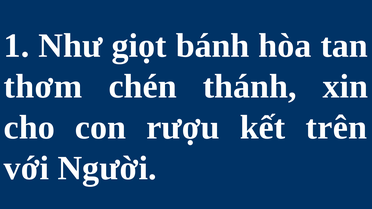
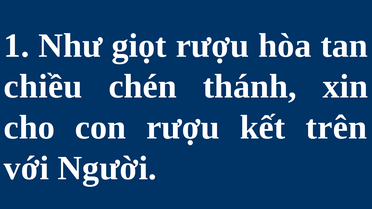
giọt bánh: bánh -> rượu (212, 46)
thơm: thơm -> chiều (43, 87)
